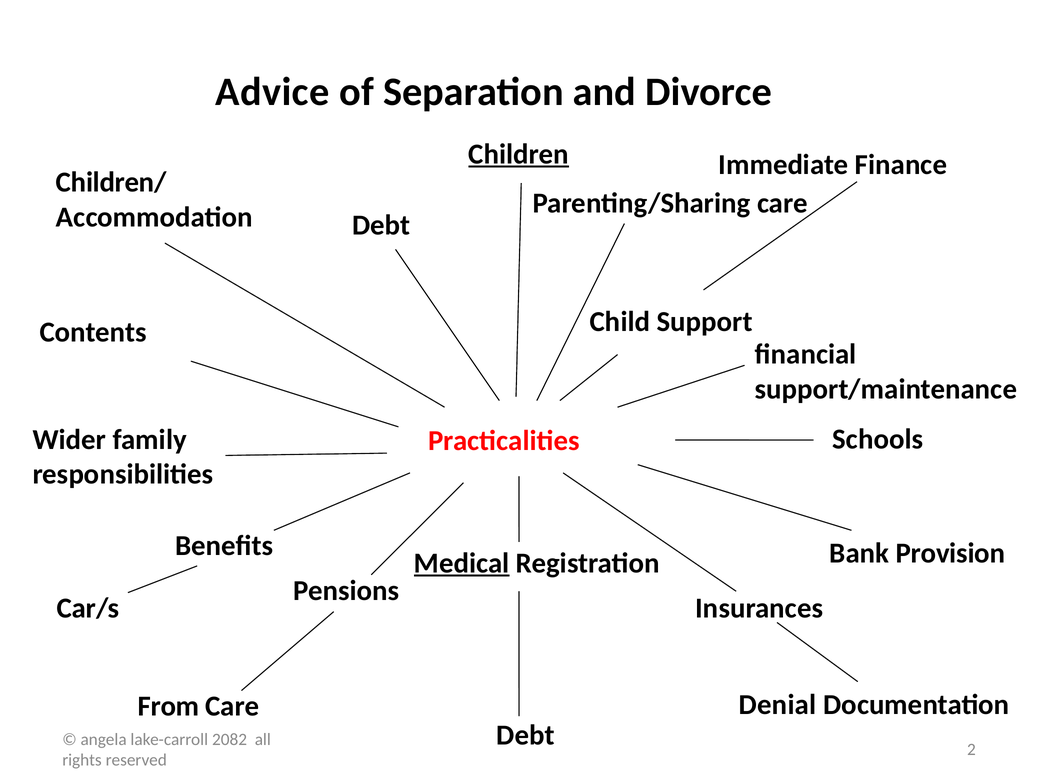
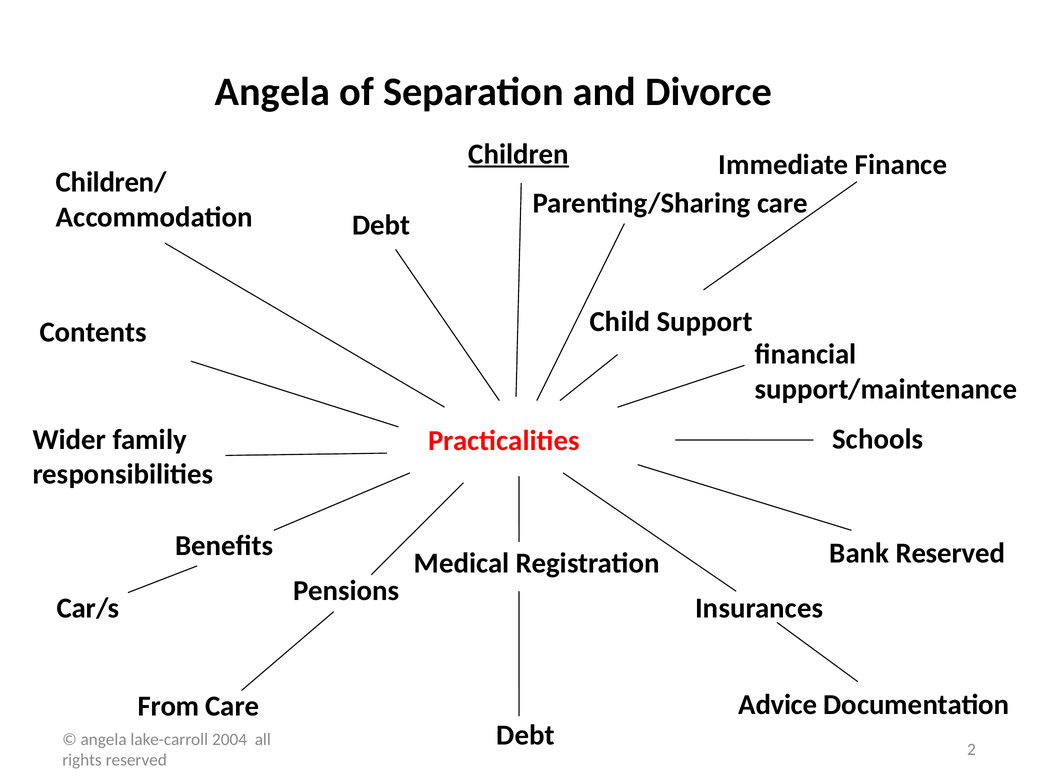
Advice: Advice -> Angela (273, 92)
Bank Provision: Provision -> Reserved (950, 554)
Medical underline: present -> none (462, 563)
Denial: Denial -> Advice (778, 705)
2082: 2082 -> 2004 (230, 740)
